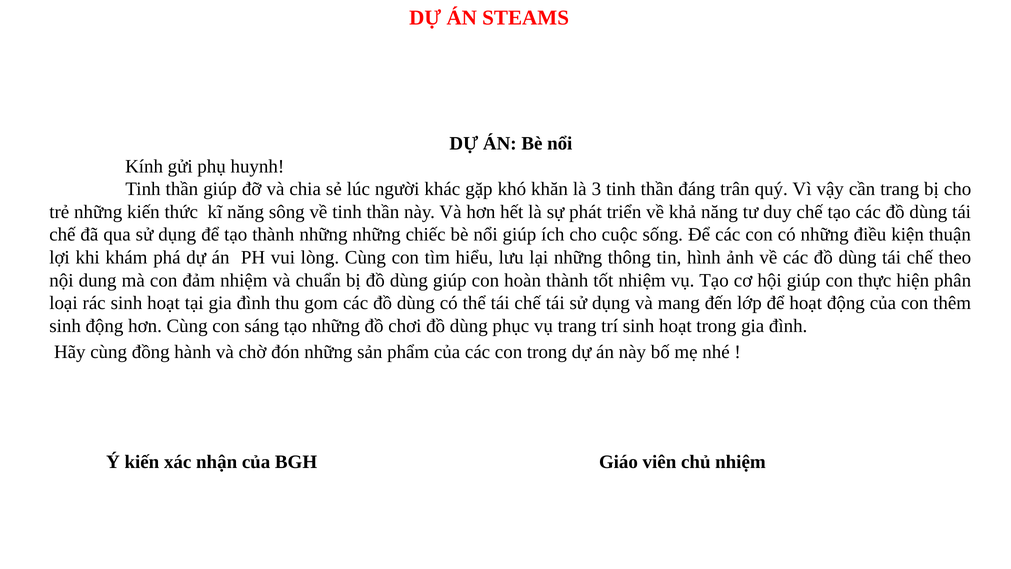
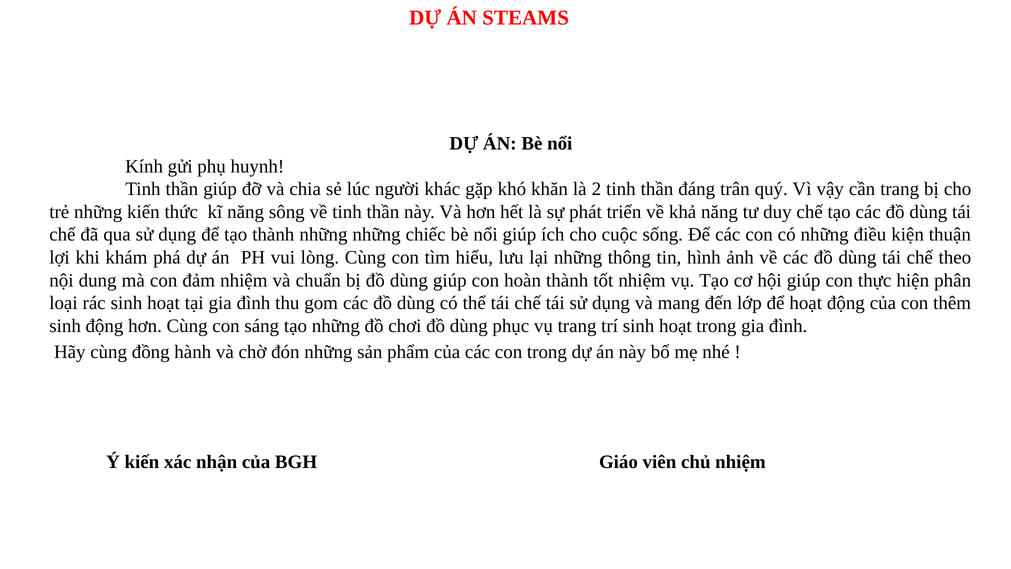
3: 3 -> 2 (596, 189)
